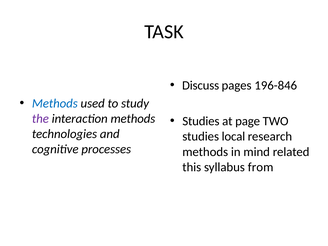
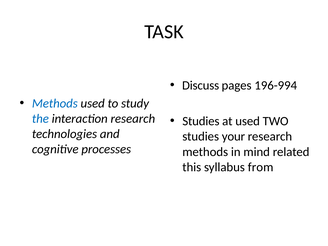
196-846: 196-846 -> 196-994 (276, 85)
the colour: purple -> blue (40, 119)
interaction methods: methods -> research (133, 119)
at page: page -> used (248, 121)
local: local -> your (233, 137)
